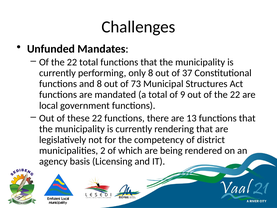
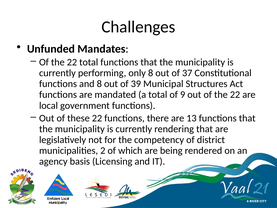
73: 73 -> 39 (136, 84)
